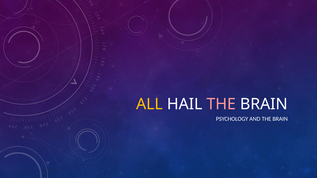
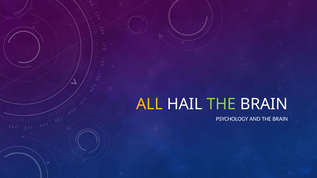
THE colour: pink -> light green (221, 104)
